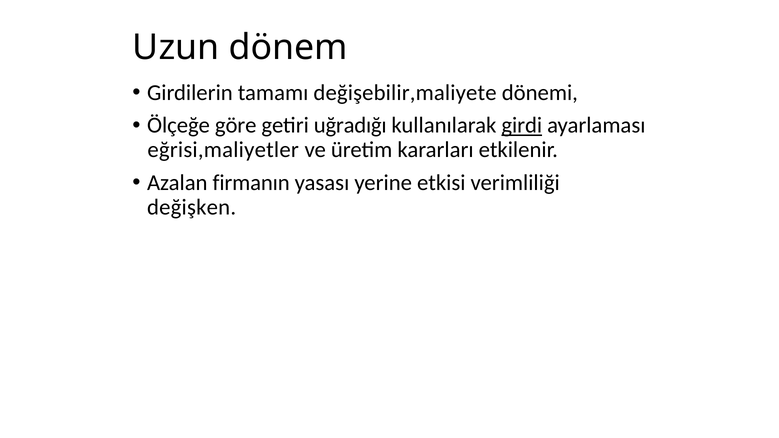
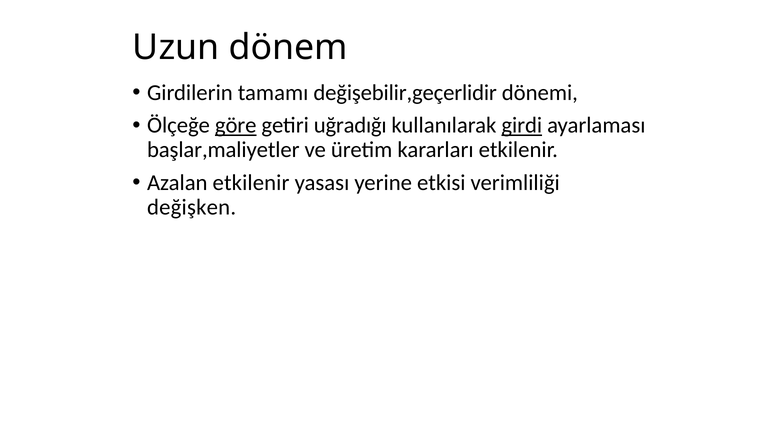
değişebilir,maliyete: değişebilir,maliyete -> değişebilir,geçerlidir (405, 93)
göre underline: none -> present (236, 126)
eğrisi,maliyetler: eğrisi,maliyetler -> başlar,maliyetler (223, 150)
Azalan firmanın: firmanın -> etkilenir (251, 183)
